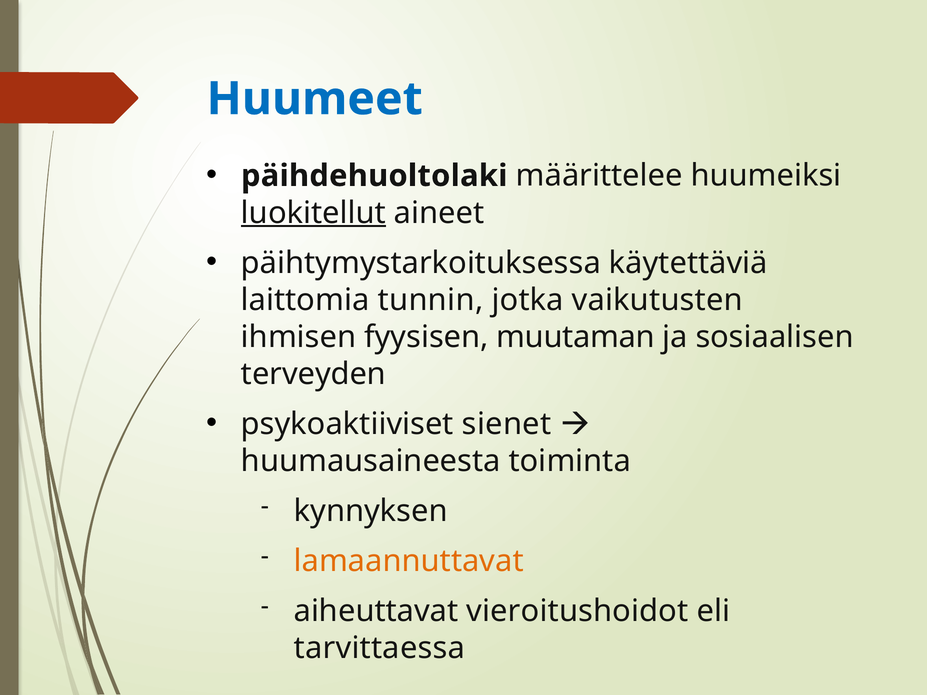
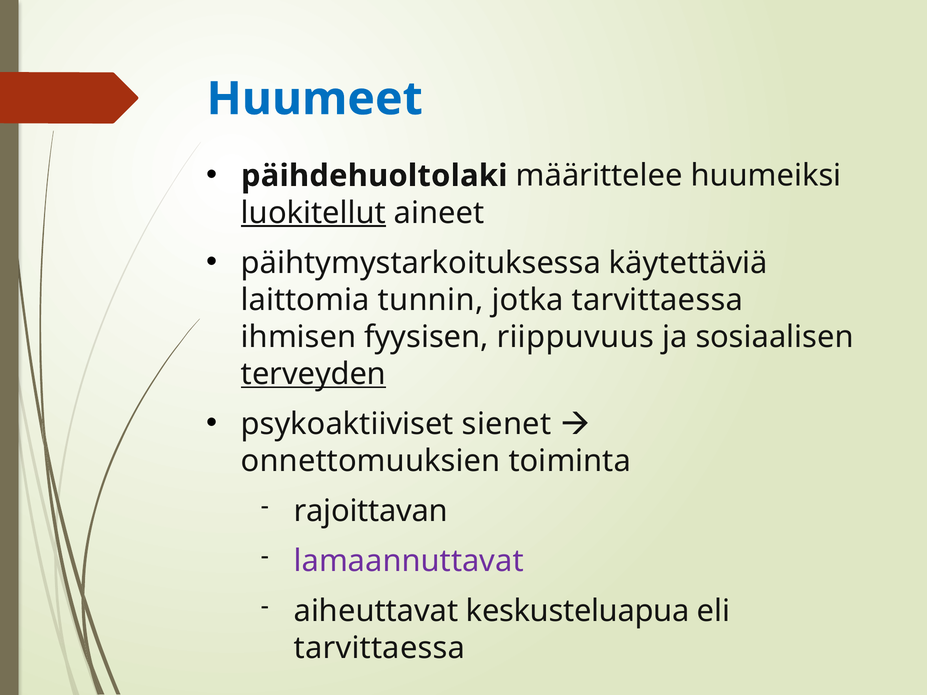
jotka vaikutusten: vaikutusten -> tarvittaessa (657, 300)
muutaman: muutaman -> riippuvuus (575, 337)
terveyden underline: none -> present (314, 374)
huumausaineesta: huumausaineesta -> onnettomuuksien (371, 461)
kynnyksen: kynnyksen -> rajoittavan (371, 511)
lamaannuttavat colour: orange -> purple (409, 561)
vieroitushoidot: vieroitushoidot -> keskusteluapua (578, 611)
